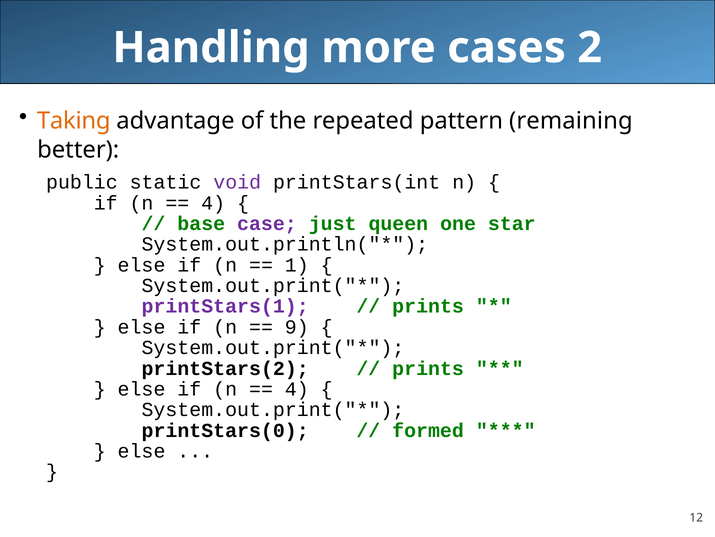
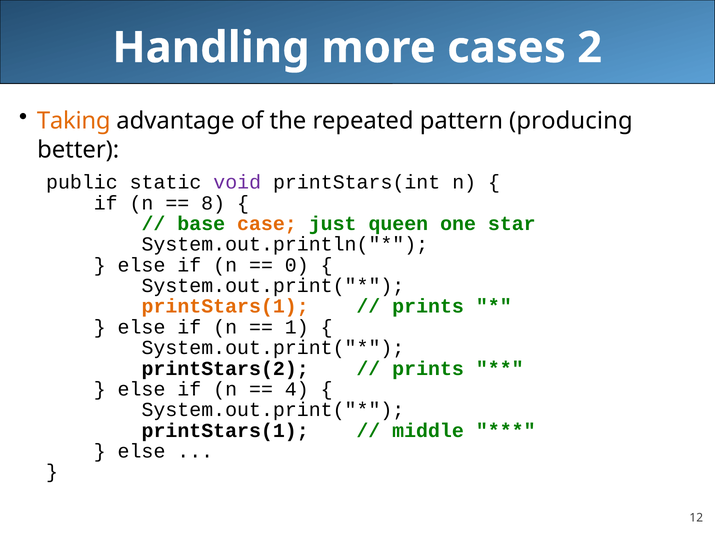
remaining: remaining -> producing (571, 121)
4: 4 -> 8 (213, 203)
case colour: purple -> orange (267, 223)
1: 1 -> 0 (297, 265)
printStars(1 colour: purple -> orange (225, 306)
9: 9 -> 1 (297, 327)
printStars(0: printStars(0 -> printStars(1 (225, 430)
formed: formed -> middle (428, 430)
